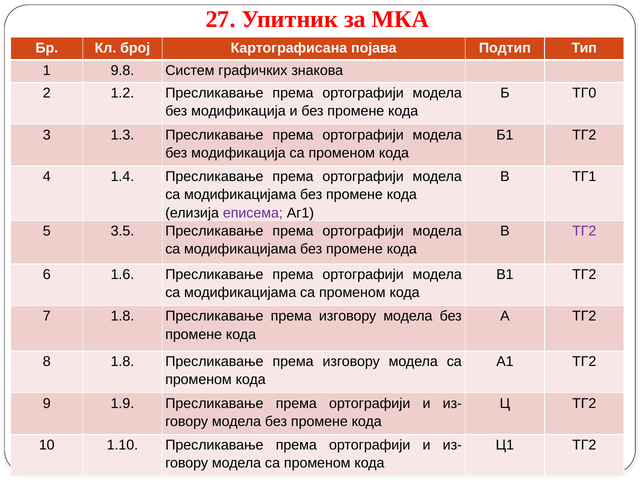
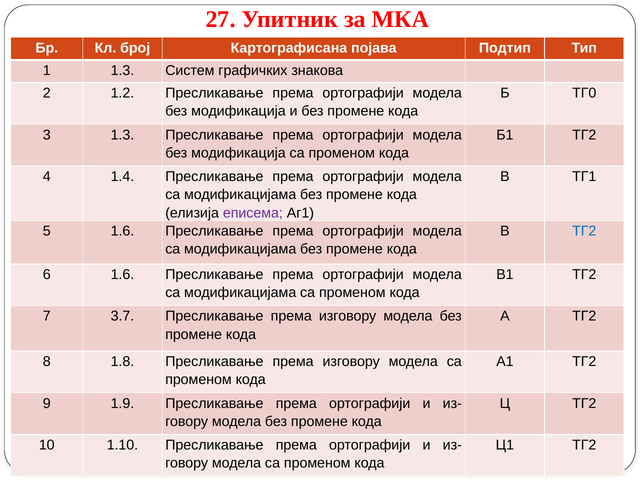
1 9.8: 9.8 -> 1.3 (122, 70)
5 3.5: 3.5 -> 1.6 (122, 231)
ТГ2 colour: purple -> blue (584, 231)
7 1.8: 1.8 -> 3.7 (122, 316)
